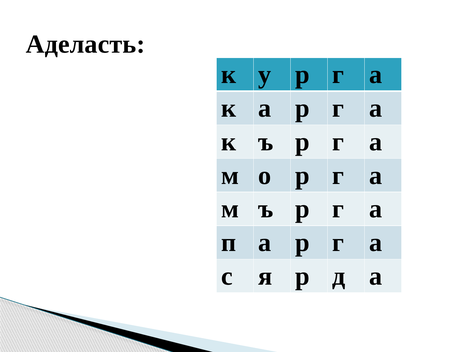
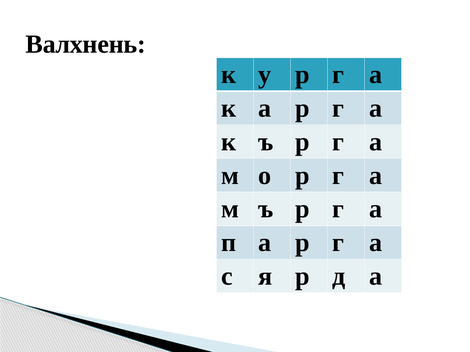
Аделасть: Аделасть -> Валхнень (86, 44)
